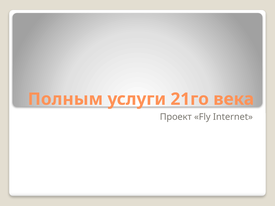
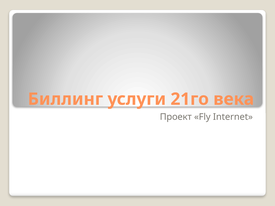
Полным: Полным -> Биллинг (65, 99)
